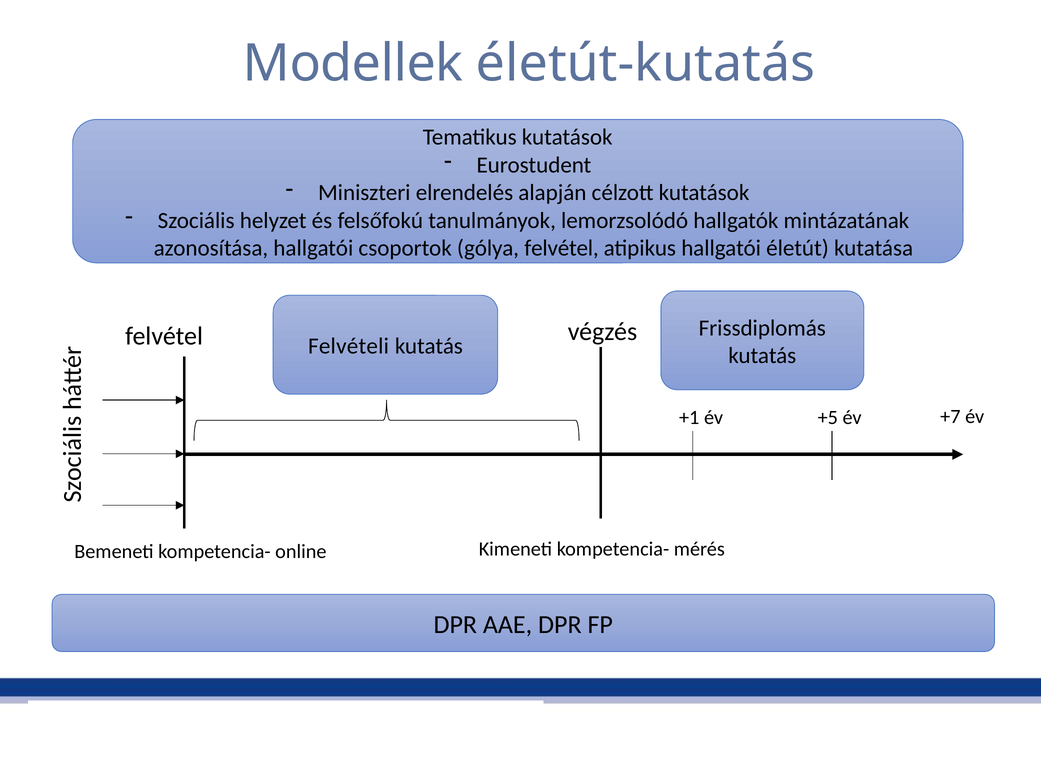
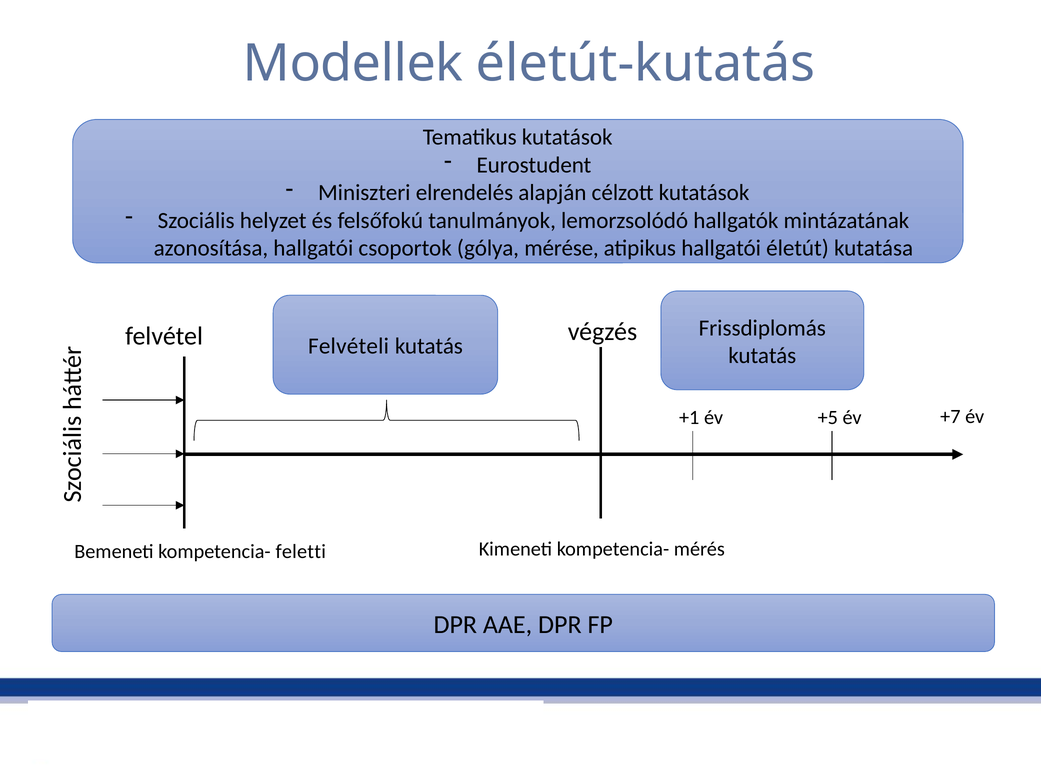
gólya felvétel: felvétel -> mérése (562, 248)
online: online -> feletti (301, 552)
